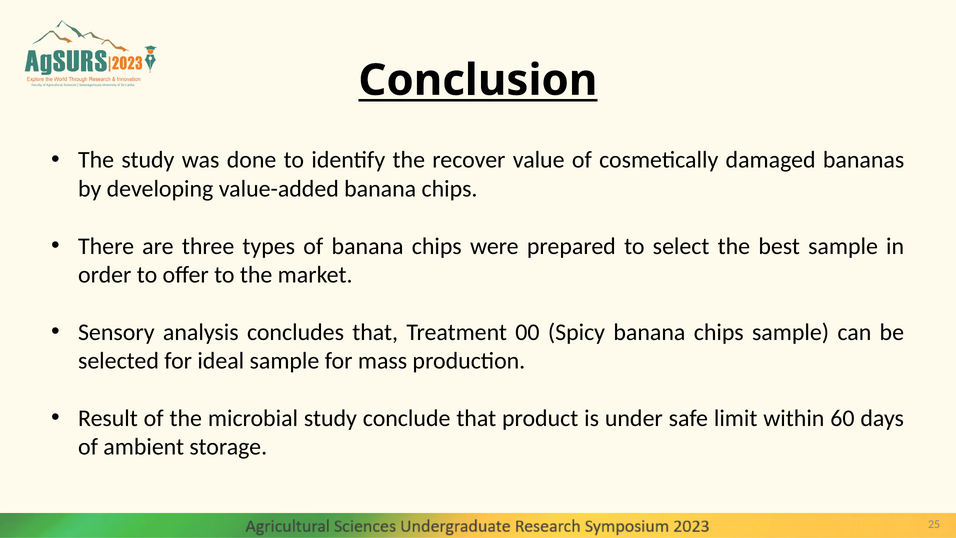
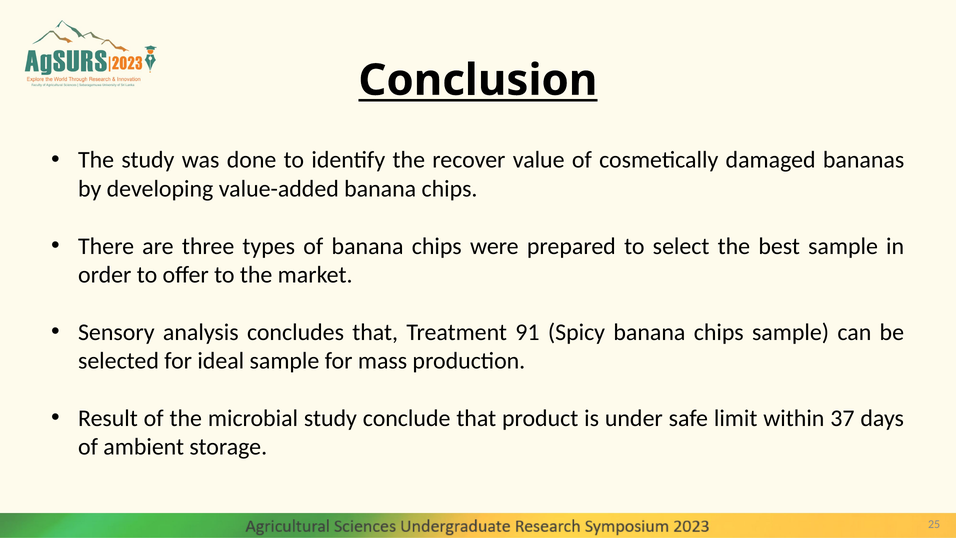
00: 00 -> 91 (527, 332)
60: 60 -> 37 (842, 418)
